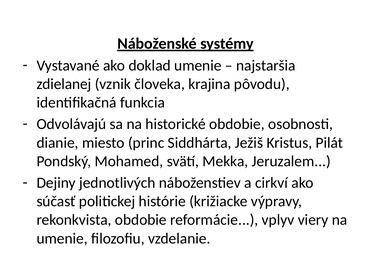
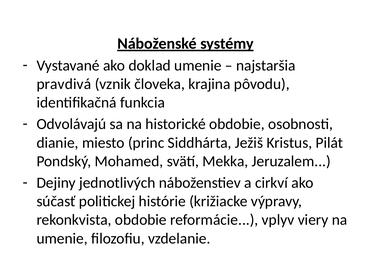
zdielanej: zdielanej -> pravdivá (64, 84)
